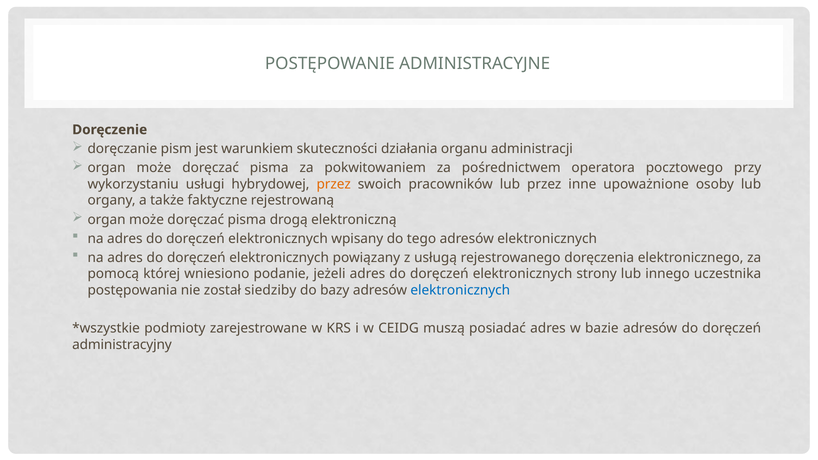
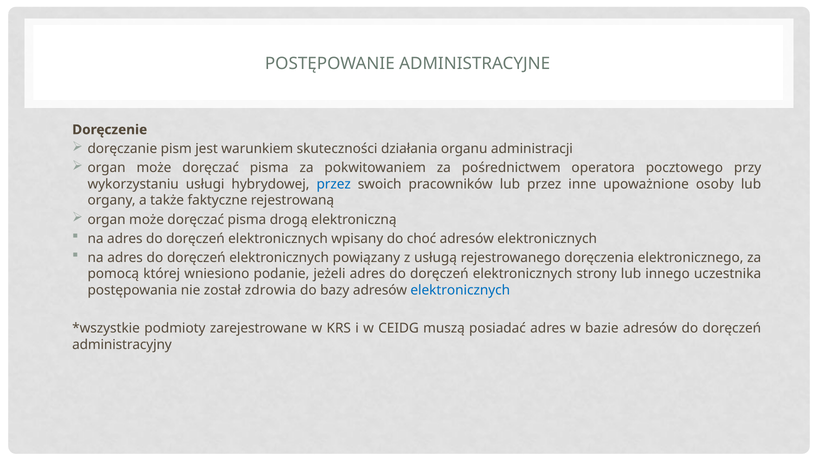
przez colour: orange -> blue (334, 184)
tego: tego -> choć (422, 239)
siedziby: siedziby -> zdrowia (270, 290)
